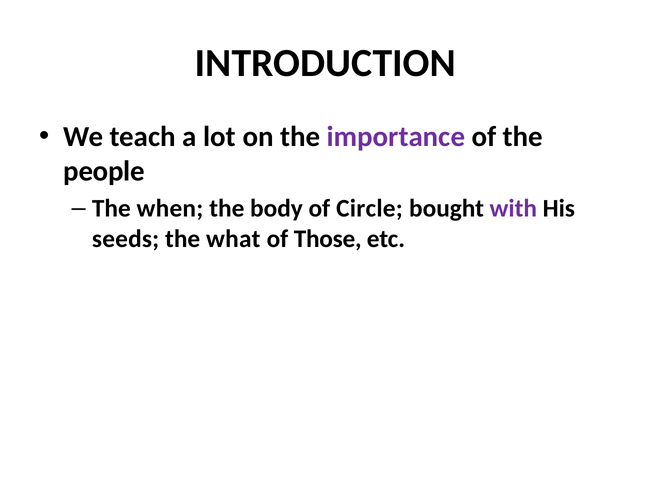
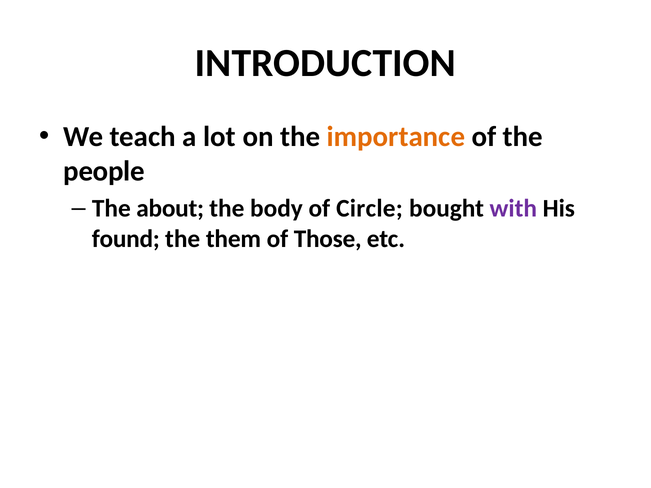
importance colour: purple -> orange (396, 137)
when: when -> about (170, 209)
seeds: seeds -> found (126, 239)
what: what -> them (233, 239)
